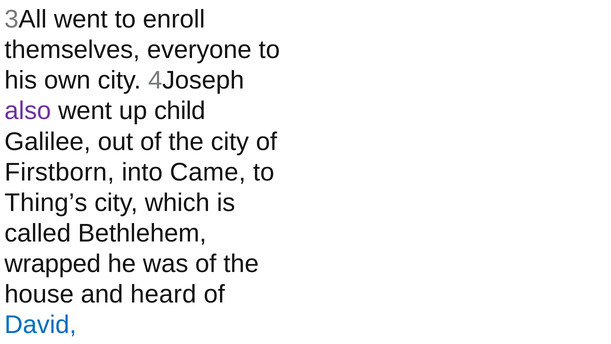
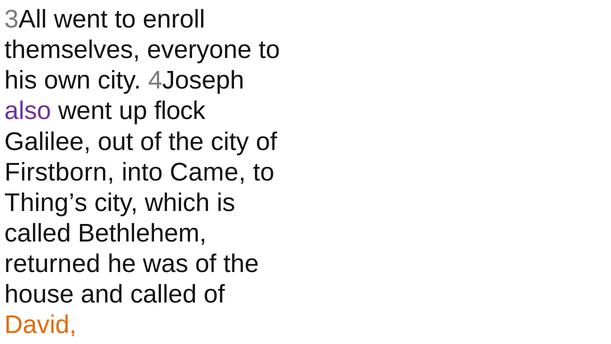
child: child -> flock (180, 111)
wrapped: wrapped -> returned (52, 264)
and heard: heard -> called (163, 294)
David colour: blue -> orange (41, 325)
